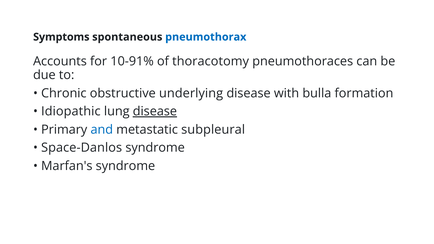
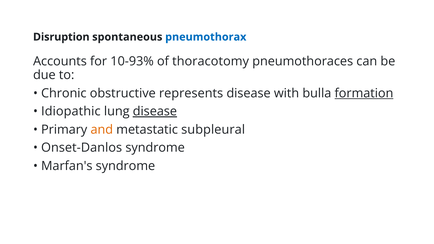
Symptoms: Symptoms -> Disruption (61, 37)
10-91%: 10-91% -> 10-93% (132, 61)
underlying: underlying -> represents (191, 93)
formation underline: none -> present (364, 93)
and colour: blue -> orange (102, 130)
Space-Danlos: Space-Danlos -> Onset-Danlos (82, 148)
